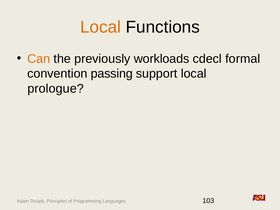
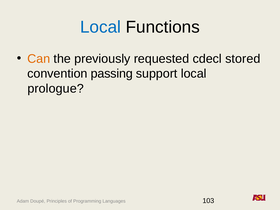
Local colour: orange -> blue (100, 27)
workloads: workloads -> requested (162, 59)
formal: formal -> stored (243, 59)
